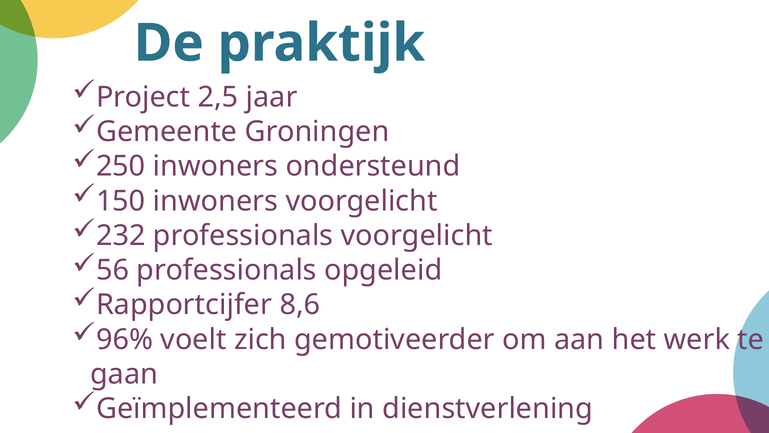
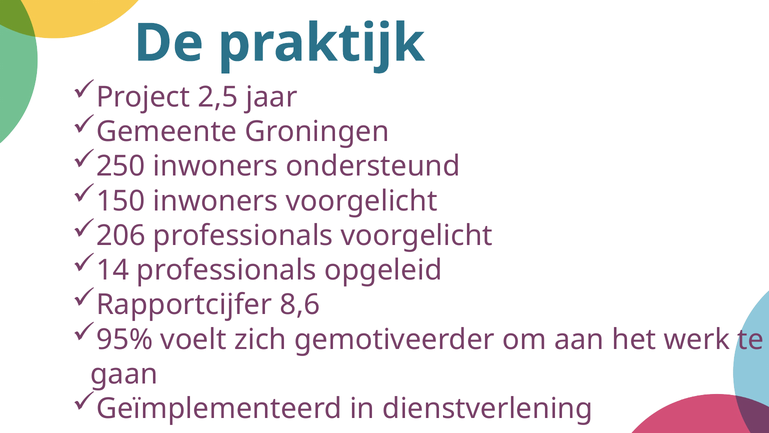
232: 232 -> 206 (121, 235)
56: 56 -> 14 (113, 270)
96%: 96% -> 95% (125, 339)
